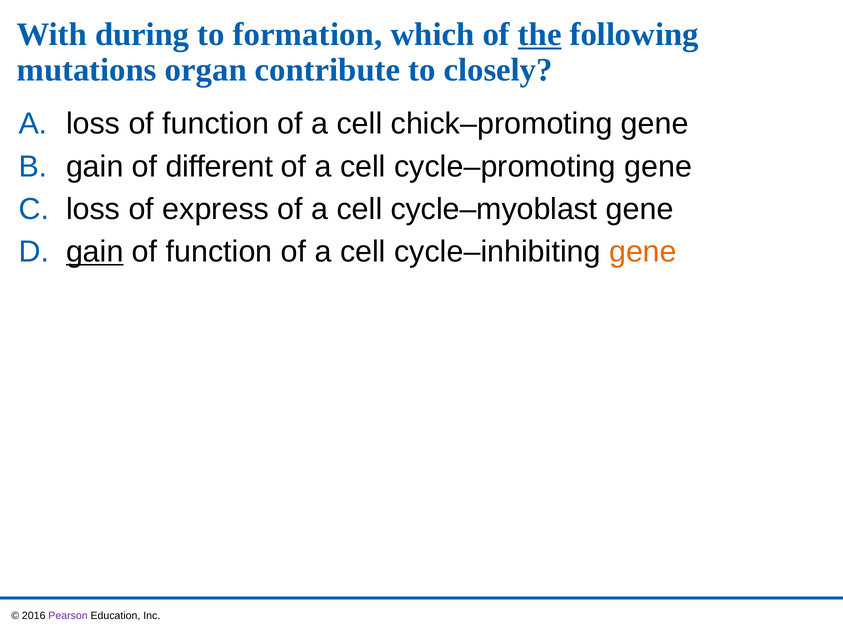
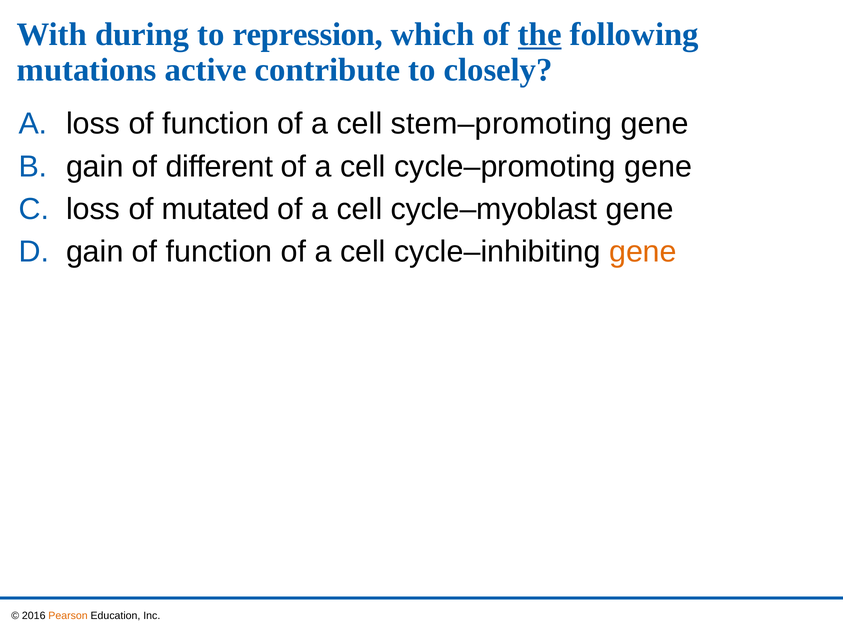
formation: formation -> repression (308, 34)
organ: organ -> active (206, 70)
chick–promoting: chick–promoting -> stem–promoting (502, 124)
express: express -> mutated (216, 209)
gain underline: present -> none (95, 252)
Pearson colour: purple -> orange (68, 616)
